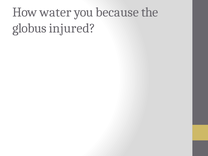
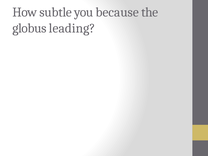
water: water -> subtle (56, 12)
injured: injured -> leading (72, 28)
